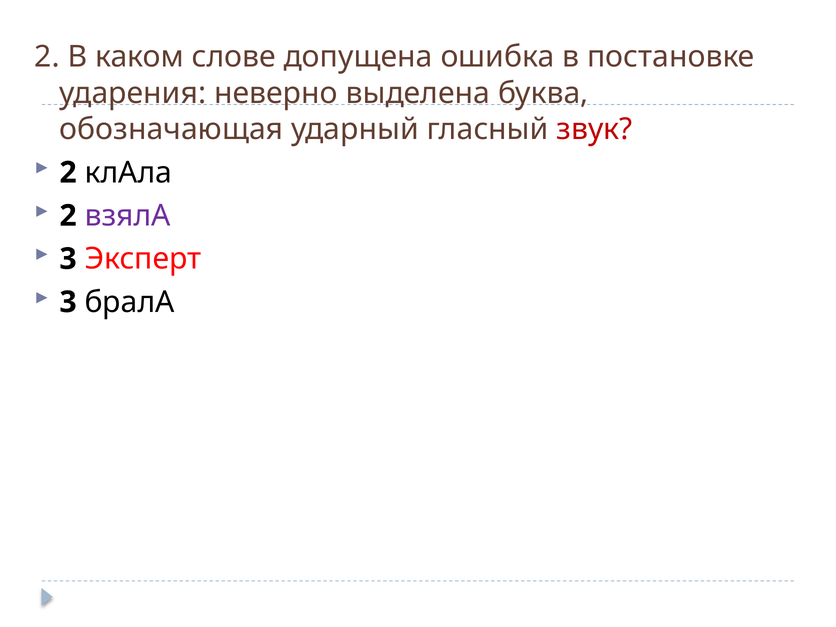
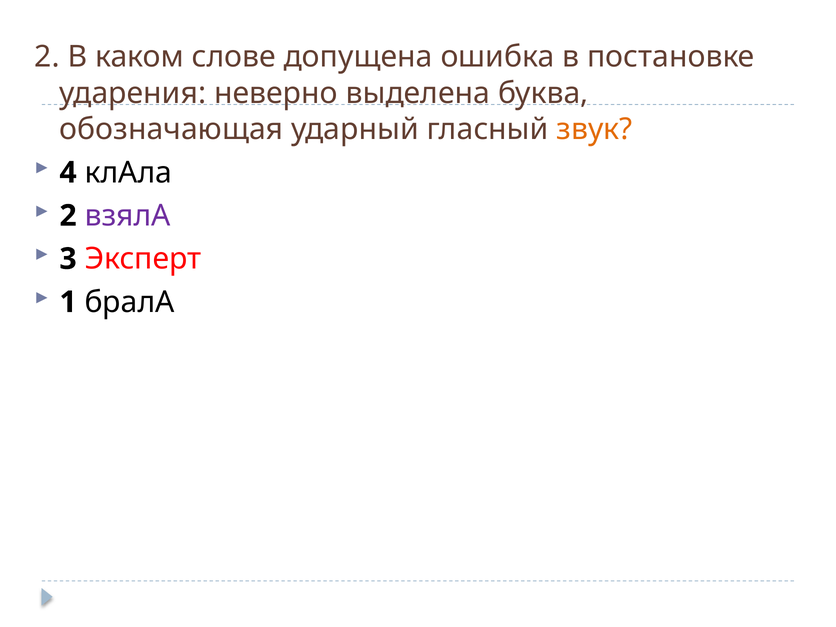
звук colour: red -> orange (594, 129)
2: 2 -> 4 (68, 173)
3: 3 -> 1 (68, 302)
